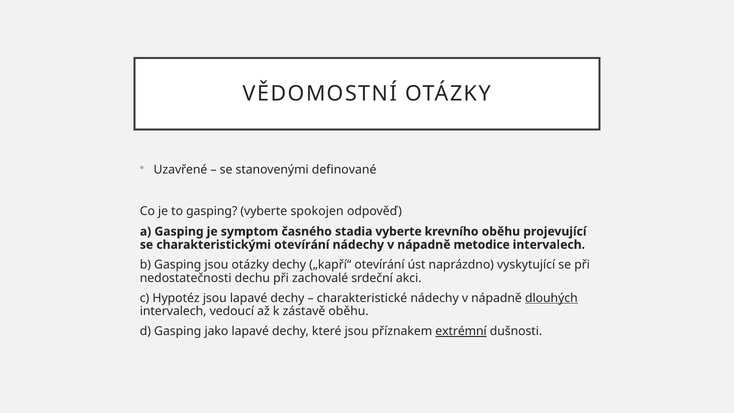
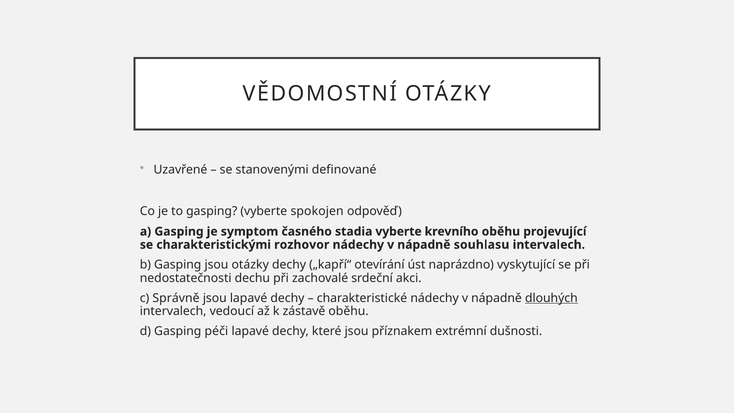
charakteristickými otevírání: otevírání -> rozhovor (302, 245)
metodice: metodice -> souhlasu (482, 245)
Hypotéz: Hypotéz -> Správně (176, 298)
jako: jako -> péči (216, 331)
extrémní underline: present -> none (461, 331)
